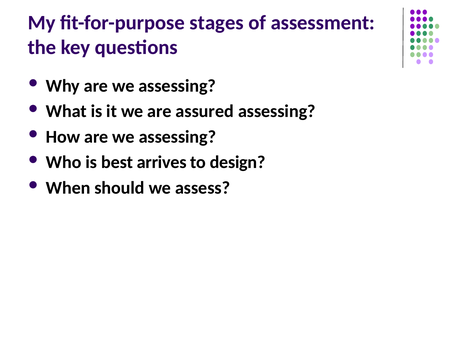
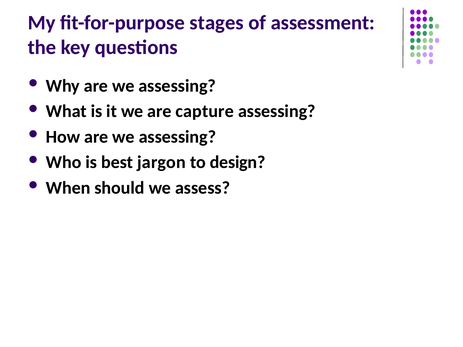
assured: assured -> capture (205, 111)
arrives: arrives -> jargon (161, 162)
